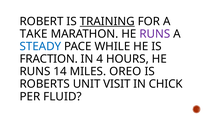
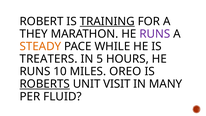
TAKE: TAKE -> THEY (34, 34)
STEADY colour: blue -> orange (40, 46)
FRACTION: FRACTION -> TREATERS (49, 59)
4: 4 -> 5 (100, 59)
14: 14 -> 10 (60, 71)
ROBERTS underline: none -> present (45, 84)
CHICK: CHICK -> MANY (166, 84)
